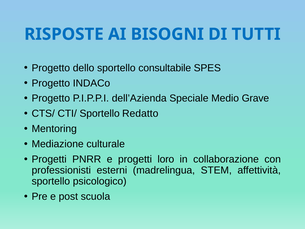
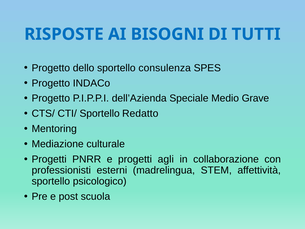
consultabile: consultabile -> consulenza (165, 68)
loro: loro -> agli (166, 159)
